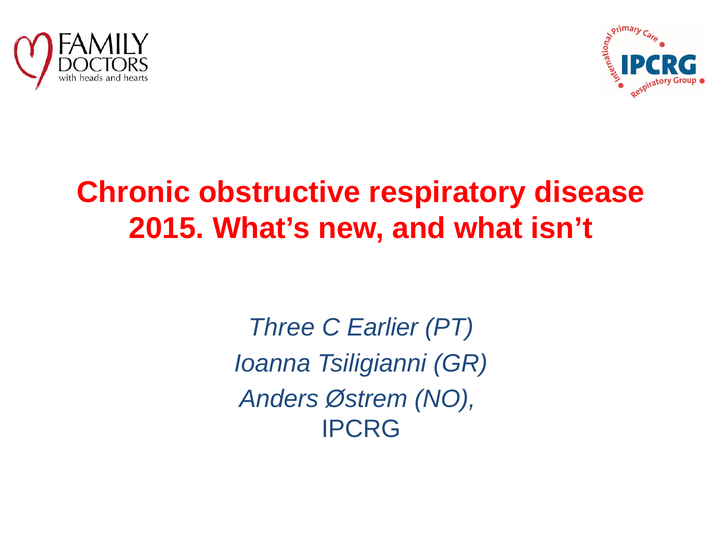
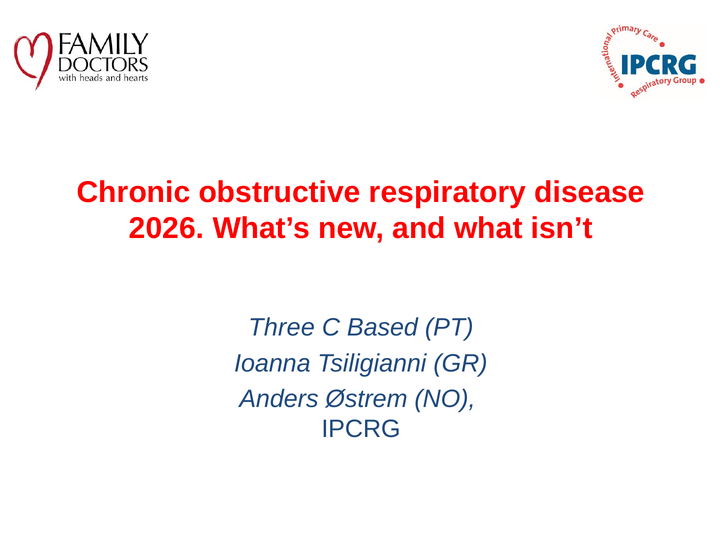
2015: 2015 -> 2026 (167, 228)
Earlier: Earlier -> Based (382, 327)
